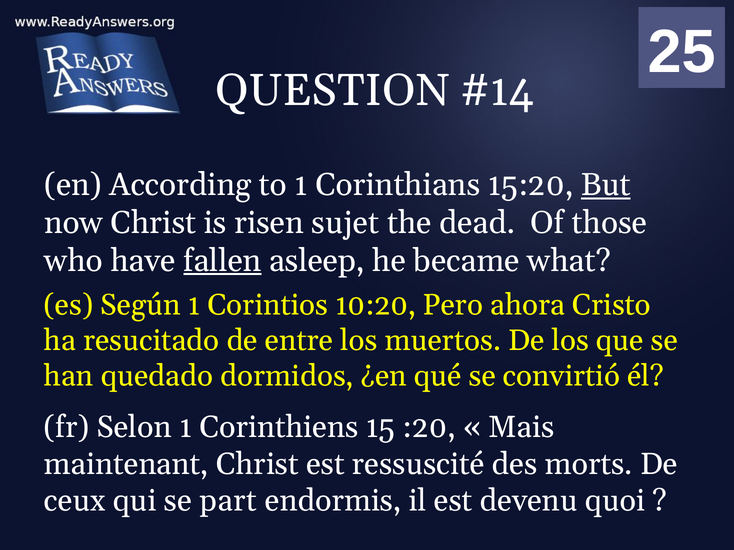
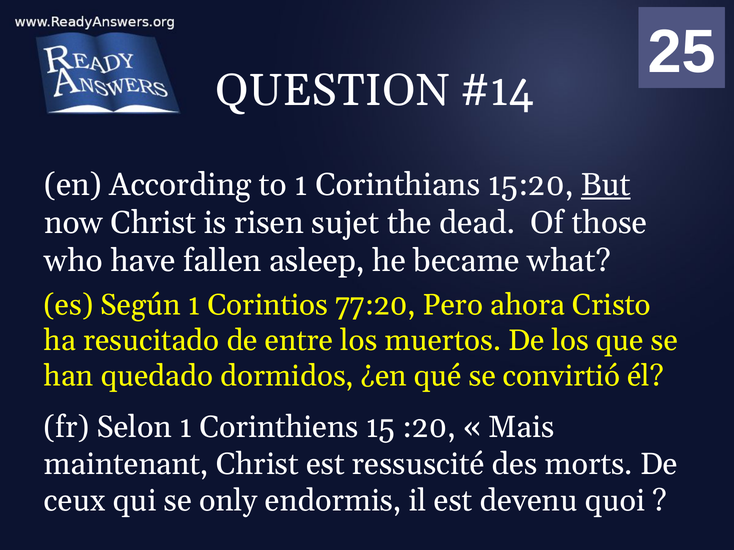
fallen underline: present -> none (222, 261)
10:20: 10:20 -> 77:20 (376, 305)
part: part -> only (228, 501)
